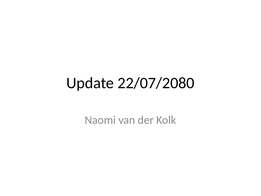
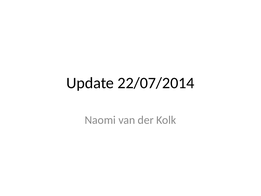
22/07/2080: 22/07/2080 -> 22/07/2014 (156, 83)
